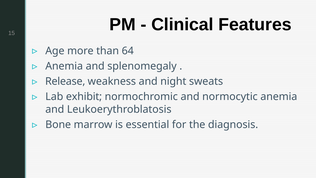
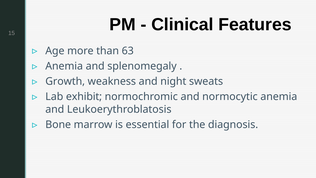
64: 64 -> 63 (128, 51)
Release: Release -> Growth (65, 81)
